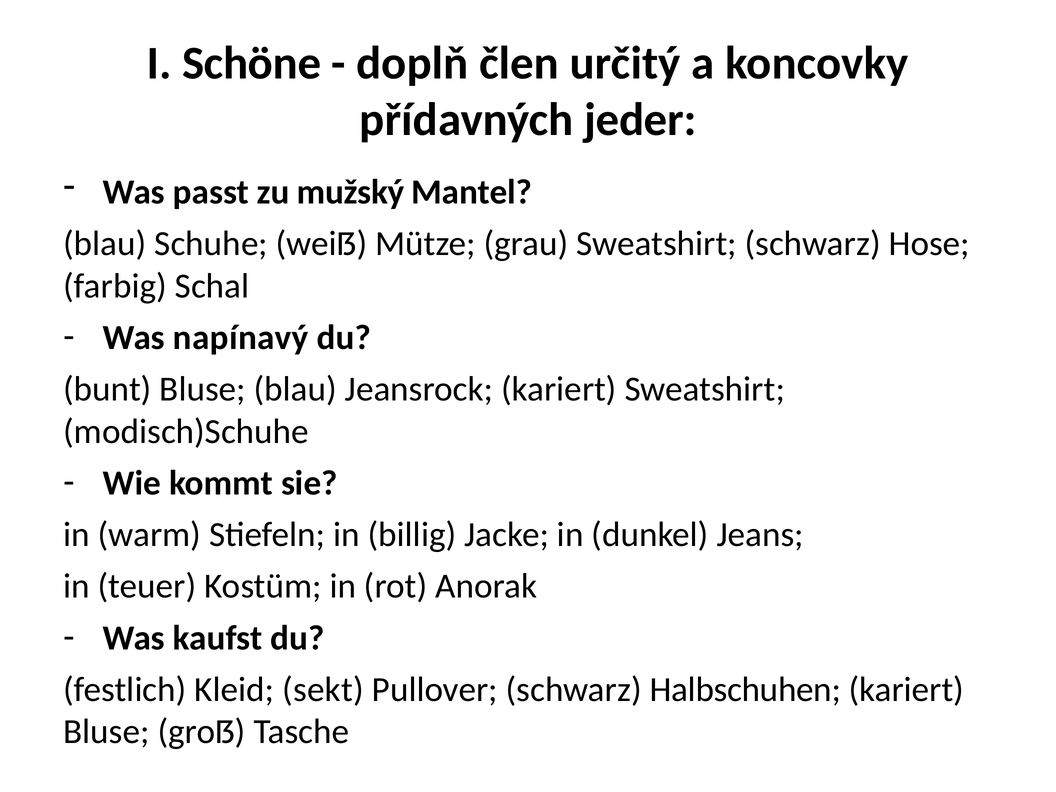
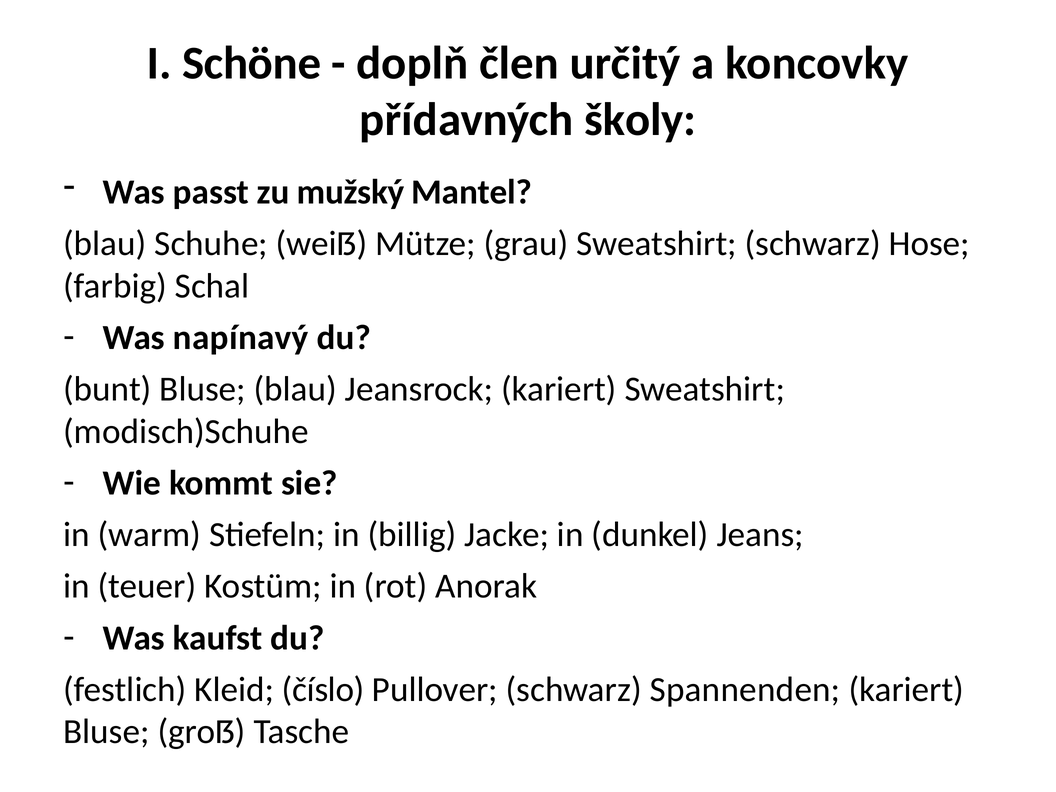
jeder: jeder -> školy (640, 120)
sekt: sekt -> číslo (323, 690)
Halbschuhen: Halbschuhen -> Spannenden (745, 690)
